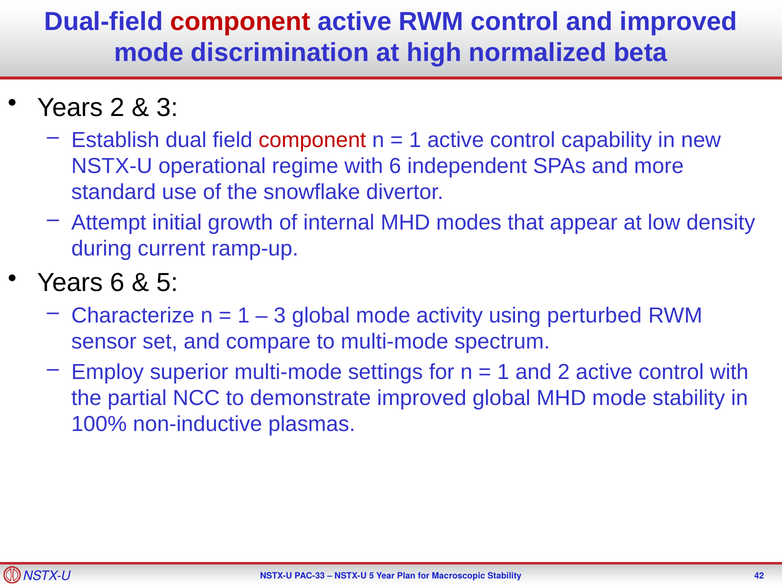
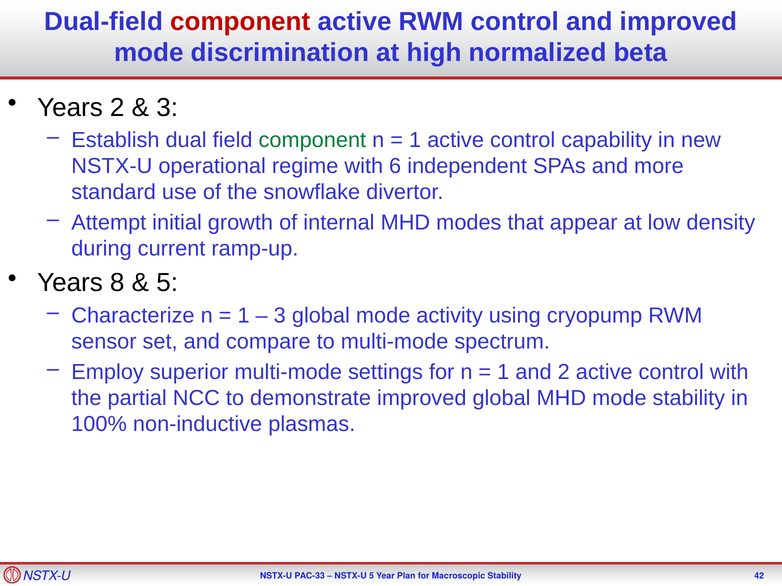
component colour: red -> green (312, 140)
Years 6: 6 -> 8 (117, 283)
perturbed: perturbed -> cryopump (595, 316)
